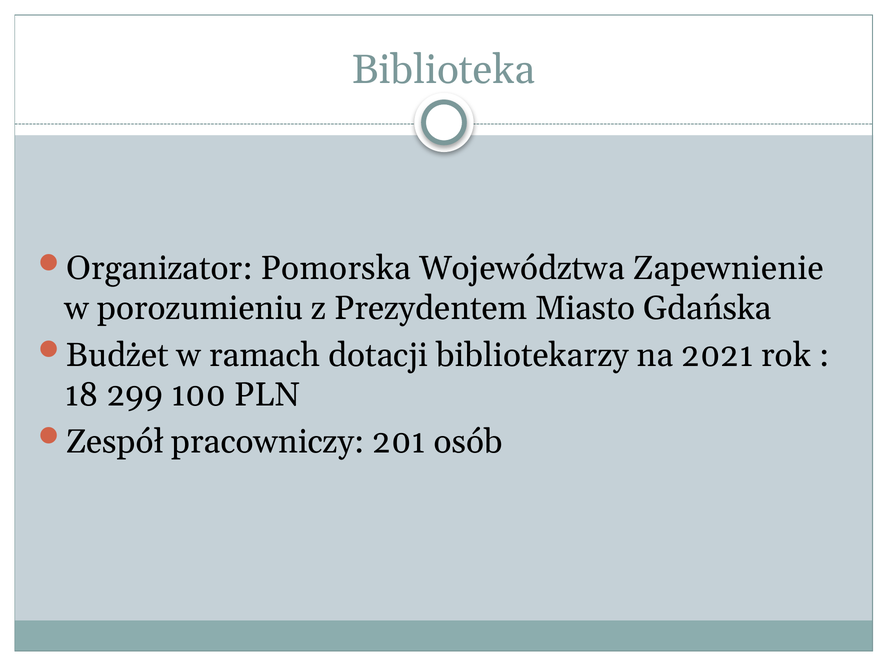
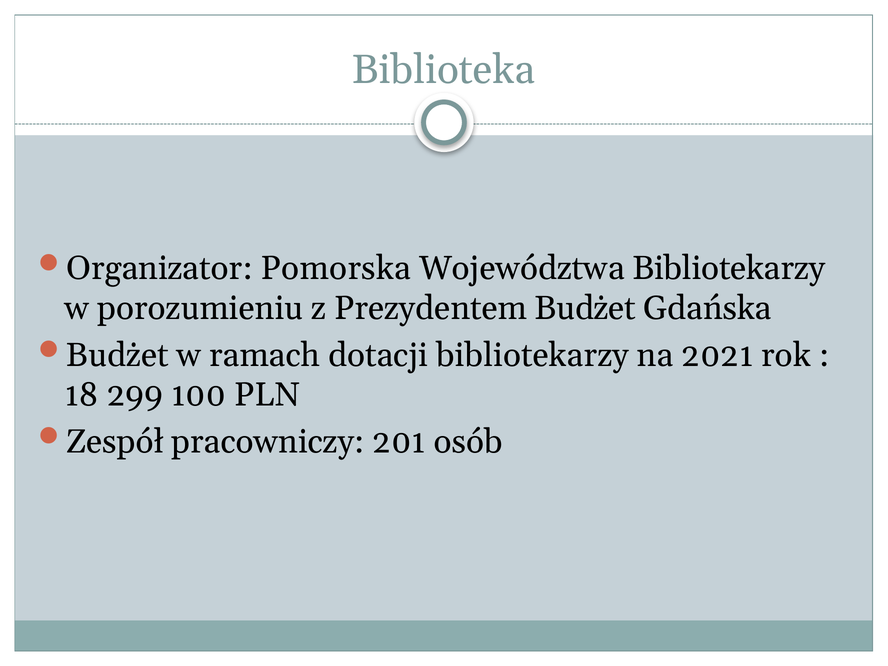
Województwa Zapewnienie: Zapewnienie -> Bibliotekarzy (729, 268)
Prezydentem Miasto: Miasto -> Budżet (585, 308)
